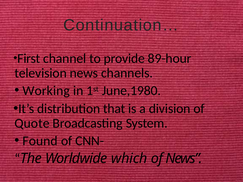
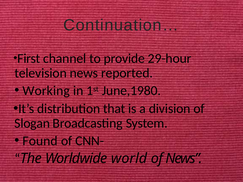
89-hour: 89-hour -> 29-hour (170, 59)
channels: channels -> reported (127, 73)
Quote: Quote -> Slogan (32, 123)
which: which -> world (129, 159)
